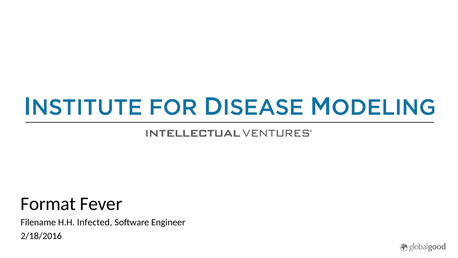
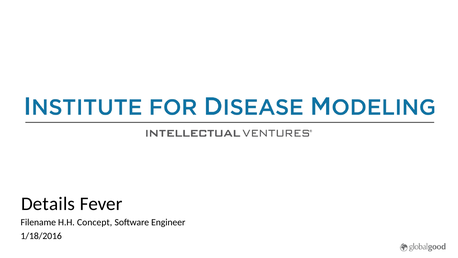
Format: Format -> Details (48, 204)
Infected: Infected -> Concept (95, 222)
2/18/2016: 2/18/2016 -> 1/18/2016 (41, 236)
